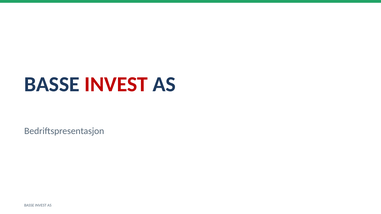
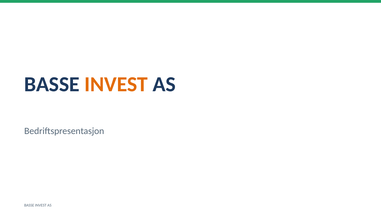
INVEST colour: red -> orange (116, 85)
